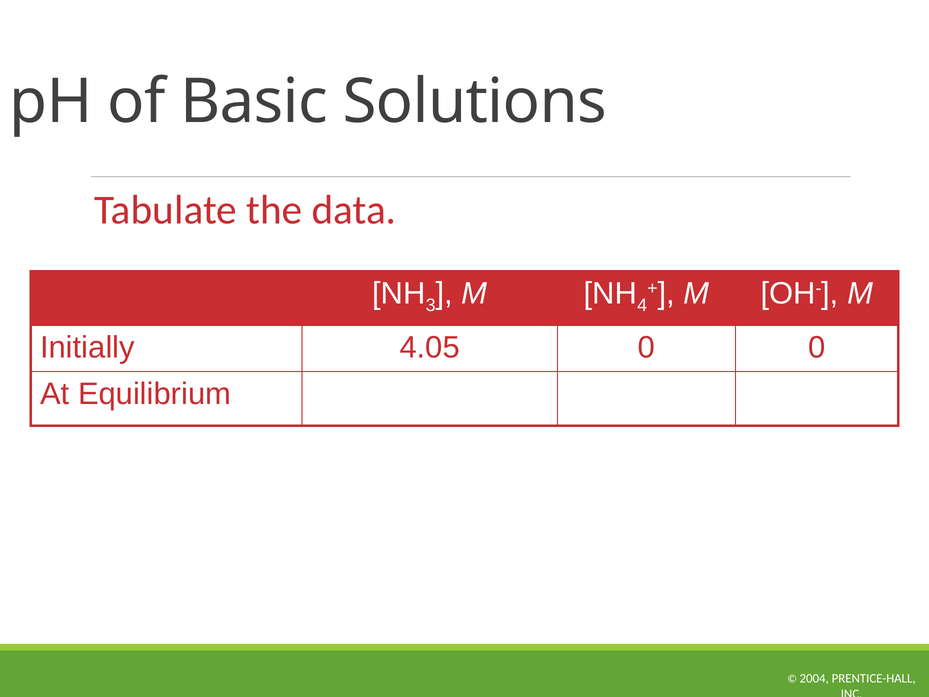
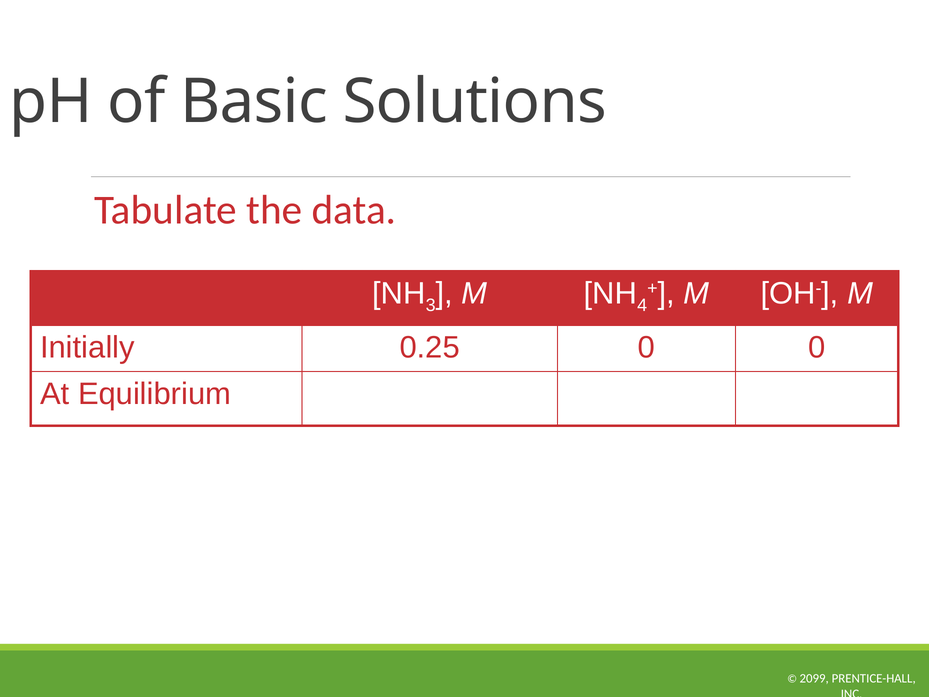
4.05: 4.05 -> 0.25 (430, 348)
2004: 2004 -> 2099 (814, 678)
